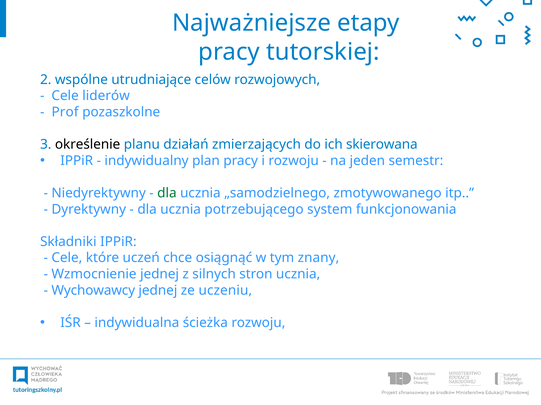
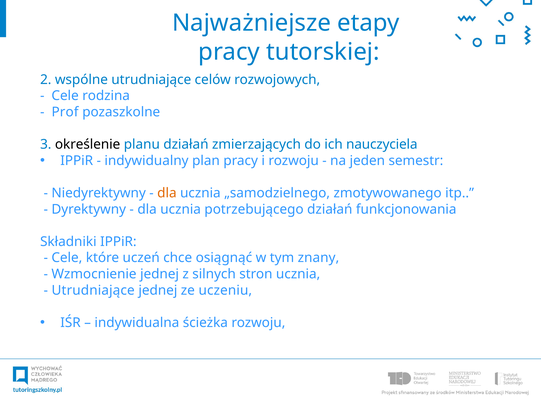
liderów: liderów -> rodzina (106, 96)
skierowana: skierowana -> nauczyciela (382, 145)
dla colour: green -> orange (167, 193)
potrzebującego system: system -> działań (330, 210)
Wychowawcy: Wychowawcy -> Utrudniające (93, 291)
